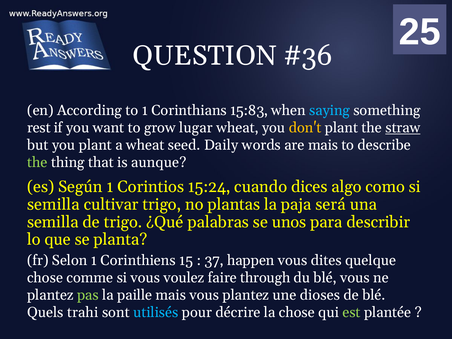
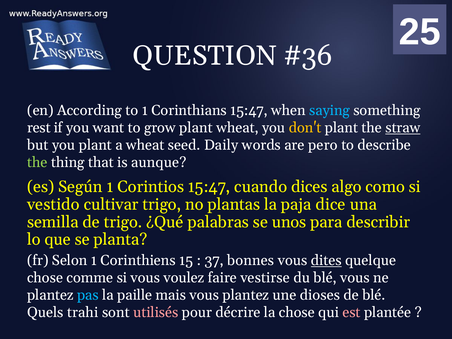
Corinthians 15:83: 15:83 -> 15:47 (249, 111)
grow lugar: lugar -> plant (196, 128)
are mais: mais -> pero (323, 145)
Corintios 15:24: 15:24 -> 15:47 (209, 187)
semilla: semilla -> vestido (53, 204)
será: será -> dice (331, 204)
happen: happen -> bonnes (251, 260)
dites underline: none -> present (326, 260)
through: through -> vestirse (265, 278)
pas colour: light green -> light blue (88, 295)
utilisés colour: light blue -> pink (156, 312)
est colour: light green -> pink (351, 312)
